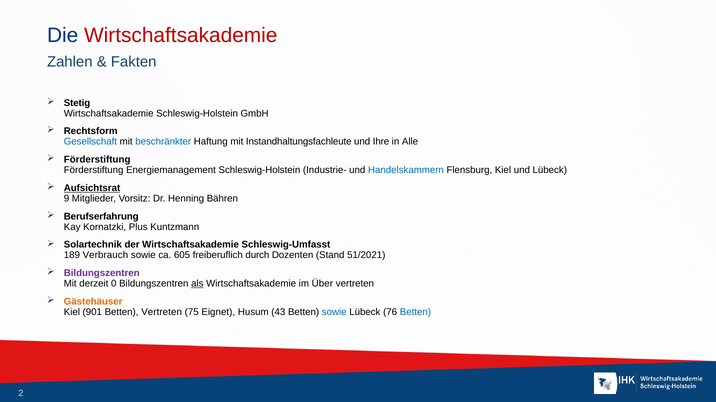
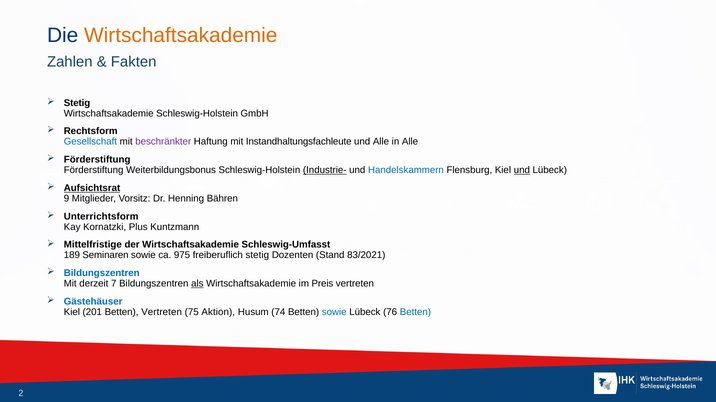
Wirtschaftsakademie colour: red -> orange (181, 35)
beschränkter colour: blue -> purple (163, 142)
und Ihre: Ihre -> Alle (381, 142)
Energiemanagement: Energiemanagement -> Weiterbildungsbonus (171, 170)
Industrie- underline: none -> present (325, 170)
und underline: none -> present (522, 170)
Berufserfahrung: Berufserfahrung -> Unterrichtsform (101, 217)
Solartechnik: Solartechnik -> Mittelfristige (93, 245)
Verbrauch: Verbrauch -> Seminaren (106, 256)
605: 605 -> 975 (182, 256)
freiberuflich durch: durch -> stetig (257, 256)
51/2021: 51/2021 -> 83/2021 (366, 256)
Bildungszentren colour: purple -> blue (102, 274)
0: 0 -> 7 (114, 284)
Über: Über -> Preis (322, 284)
Gästehäuser colour: orange -> blue (93, 302)
901: 901 -> 201 (92, 313)
Eignet: Eignet -> Aktion (218, 313)
43: 43 -> 74 (278, 313)
